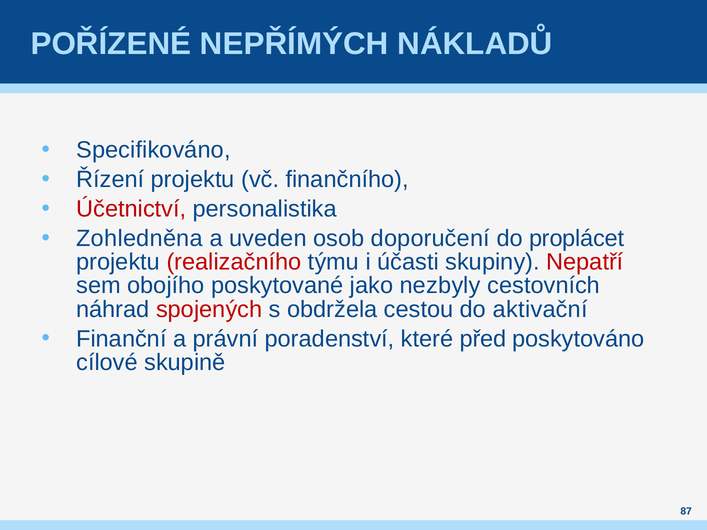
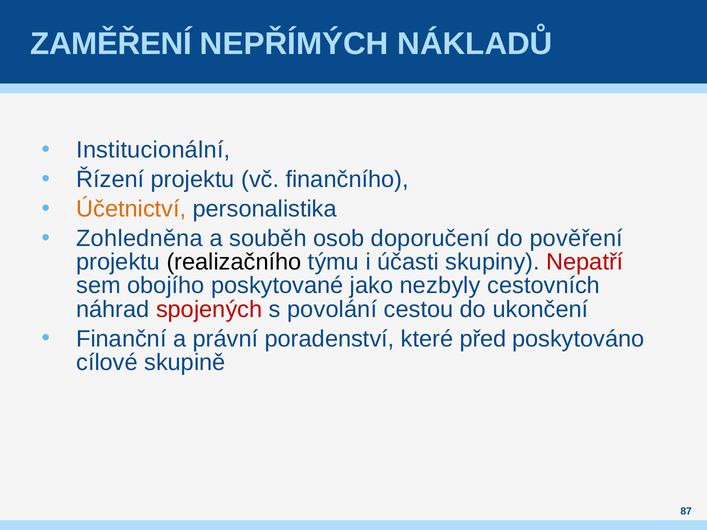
POŘÍZENÉ: POŘÍZENÉ -> ZAMĚŘENÍ (111, 44)
Specifikováno: Specifikováno -> Institucionální (153, 150)
Účetnictví colour: red -> orange (131, 209)
uveden: uveden -> souběh (268, 239)
proplácet: proplácet -> pověření (576, 239)
realizačního colour: red -> black (234, 262)
obdržela: obdržela -> povolání (332, 309)
aktivační: aktivační -> ukončení (540, 309)
